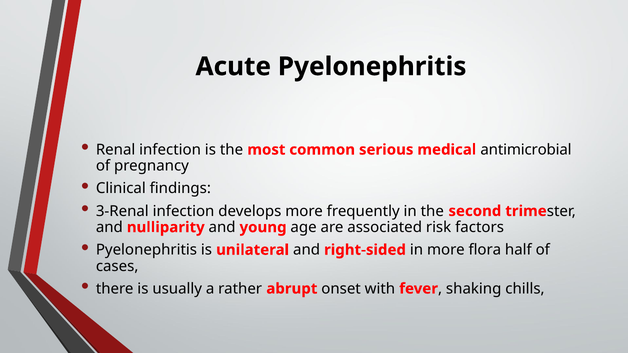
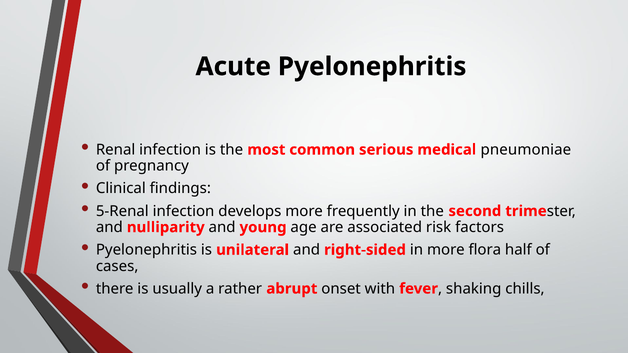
antimicrobial: antimicrobial -> pneumoniae (526, 150)
3-Renal: 3-Renal -> 5-Renal (122, 211)
